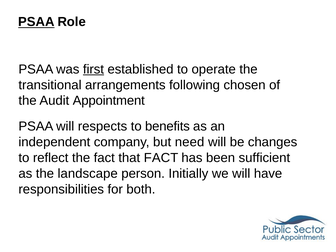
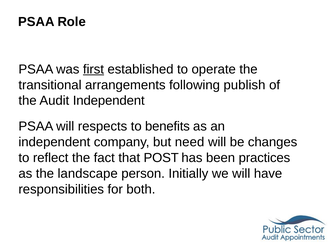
PSAA underline: present -> none (36, 22)
chosen: chosen -> publish (244, 85)
Audit Appointment: Appointment -> Independent (109, 101)
that FACT: FACT -> POST (161, 158)
sufficient: sufficient -> practices (264, 158)
